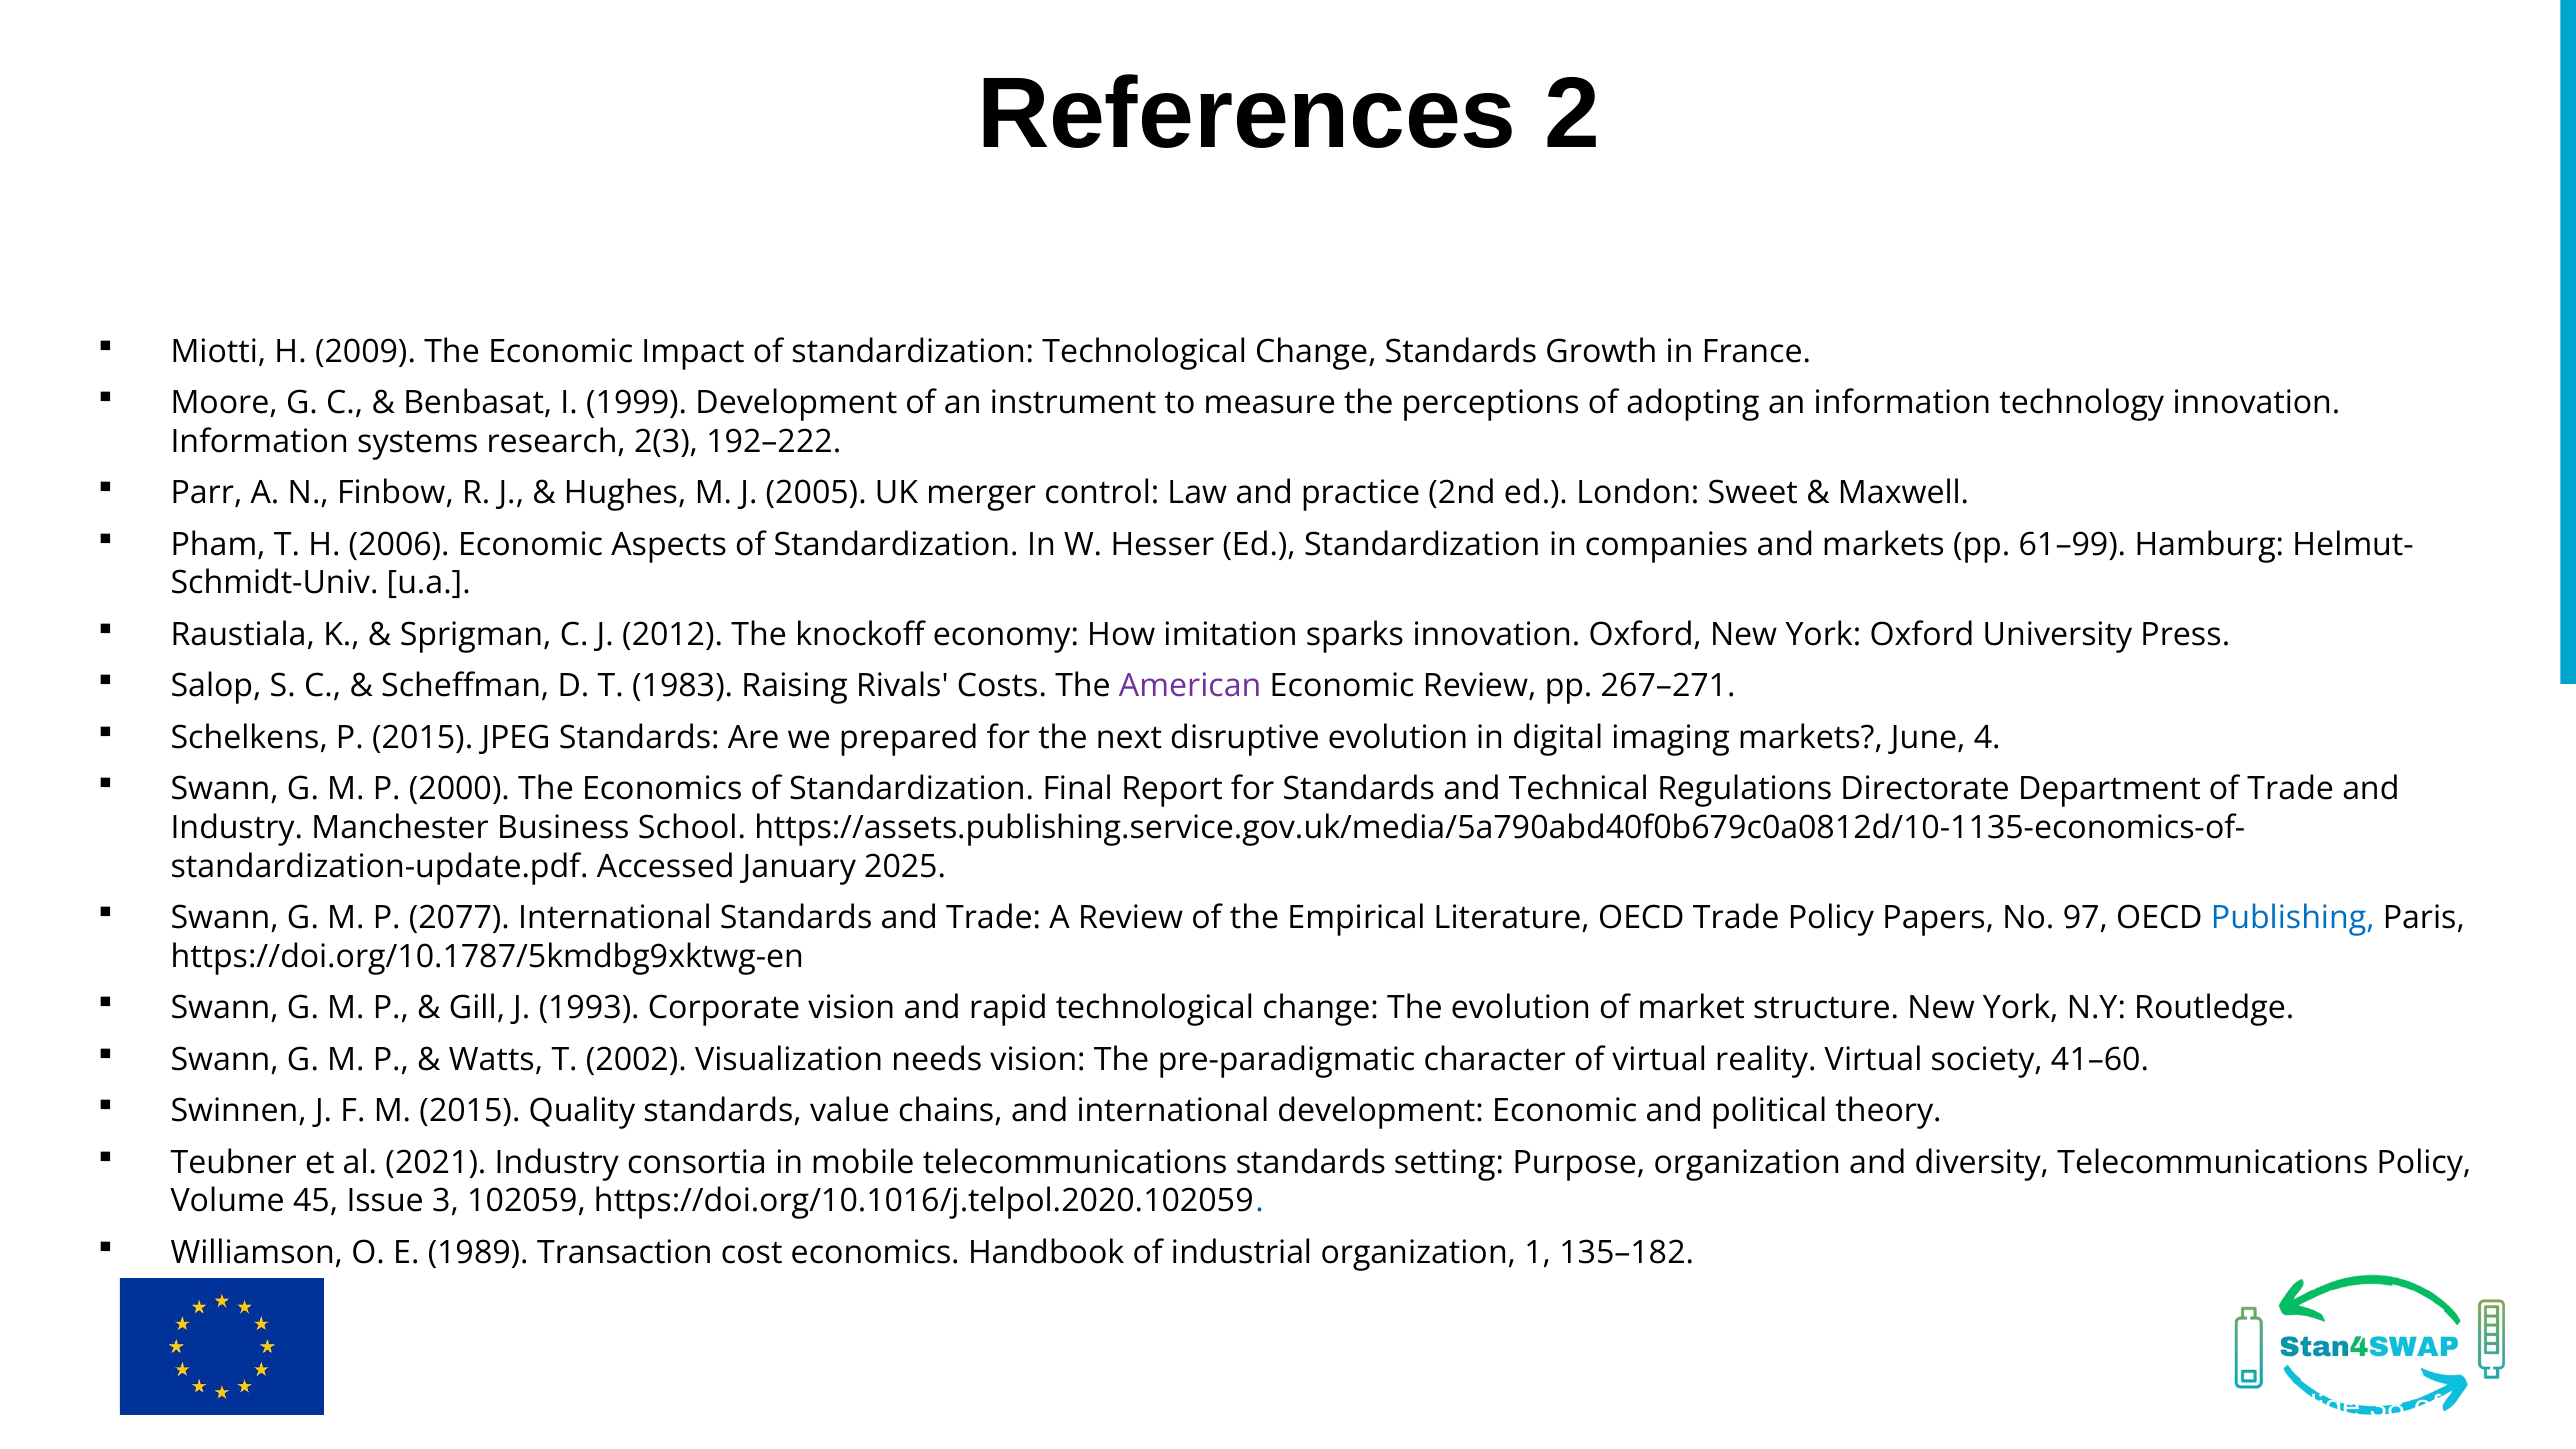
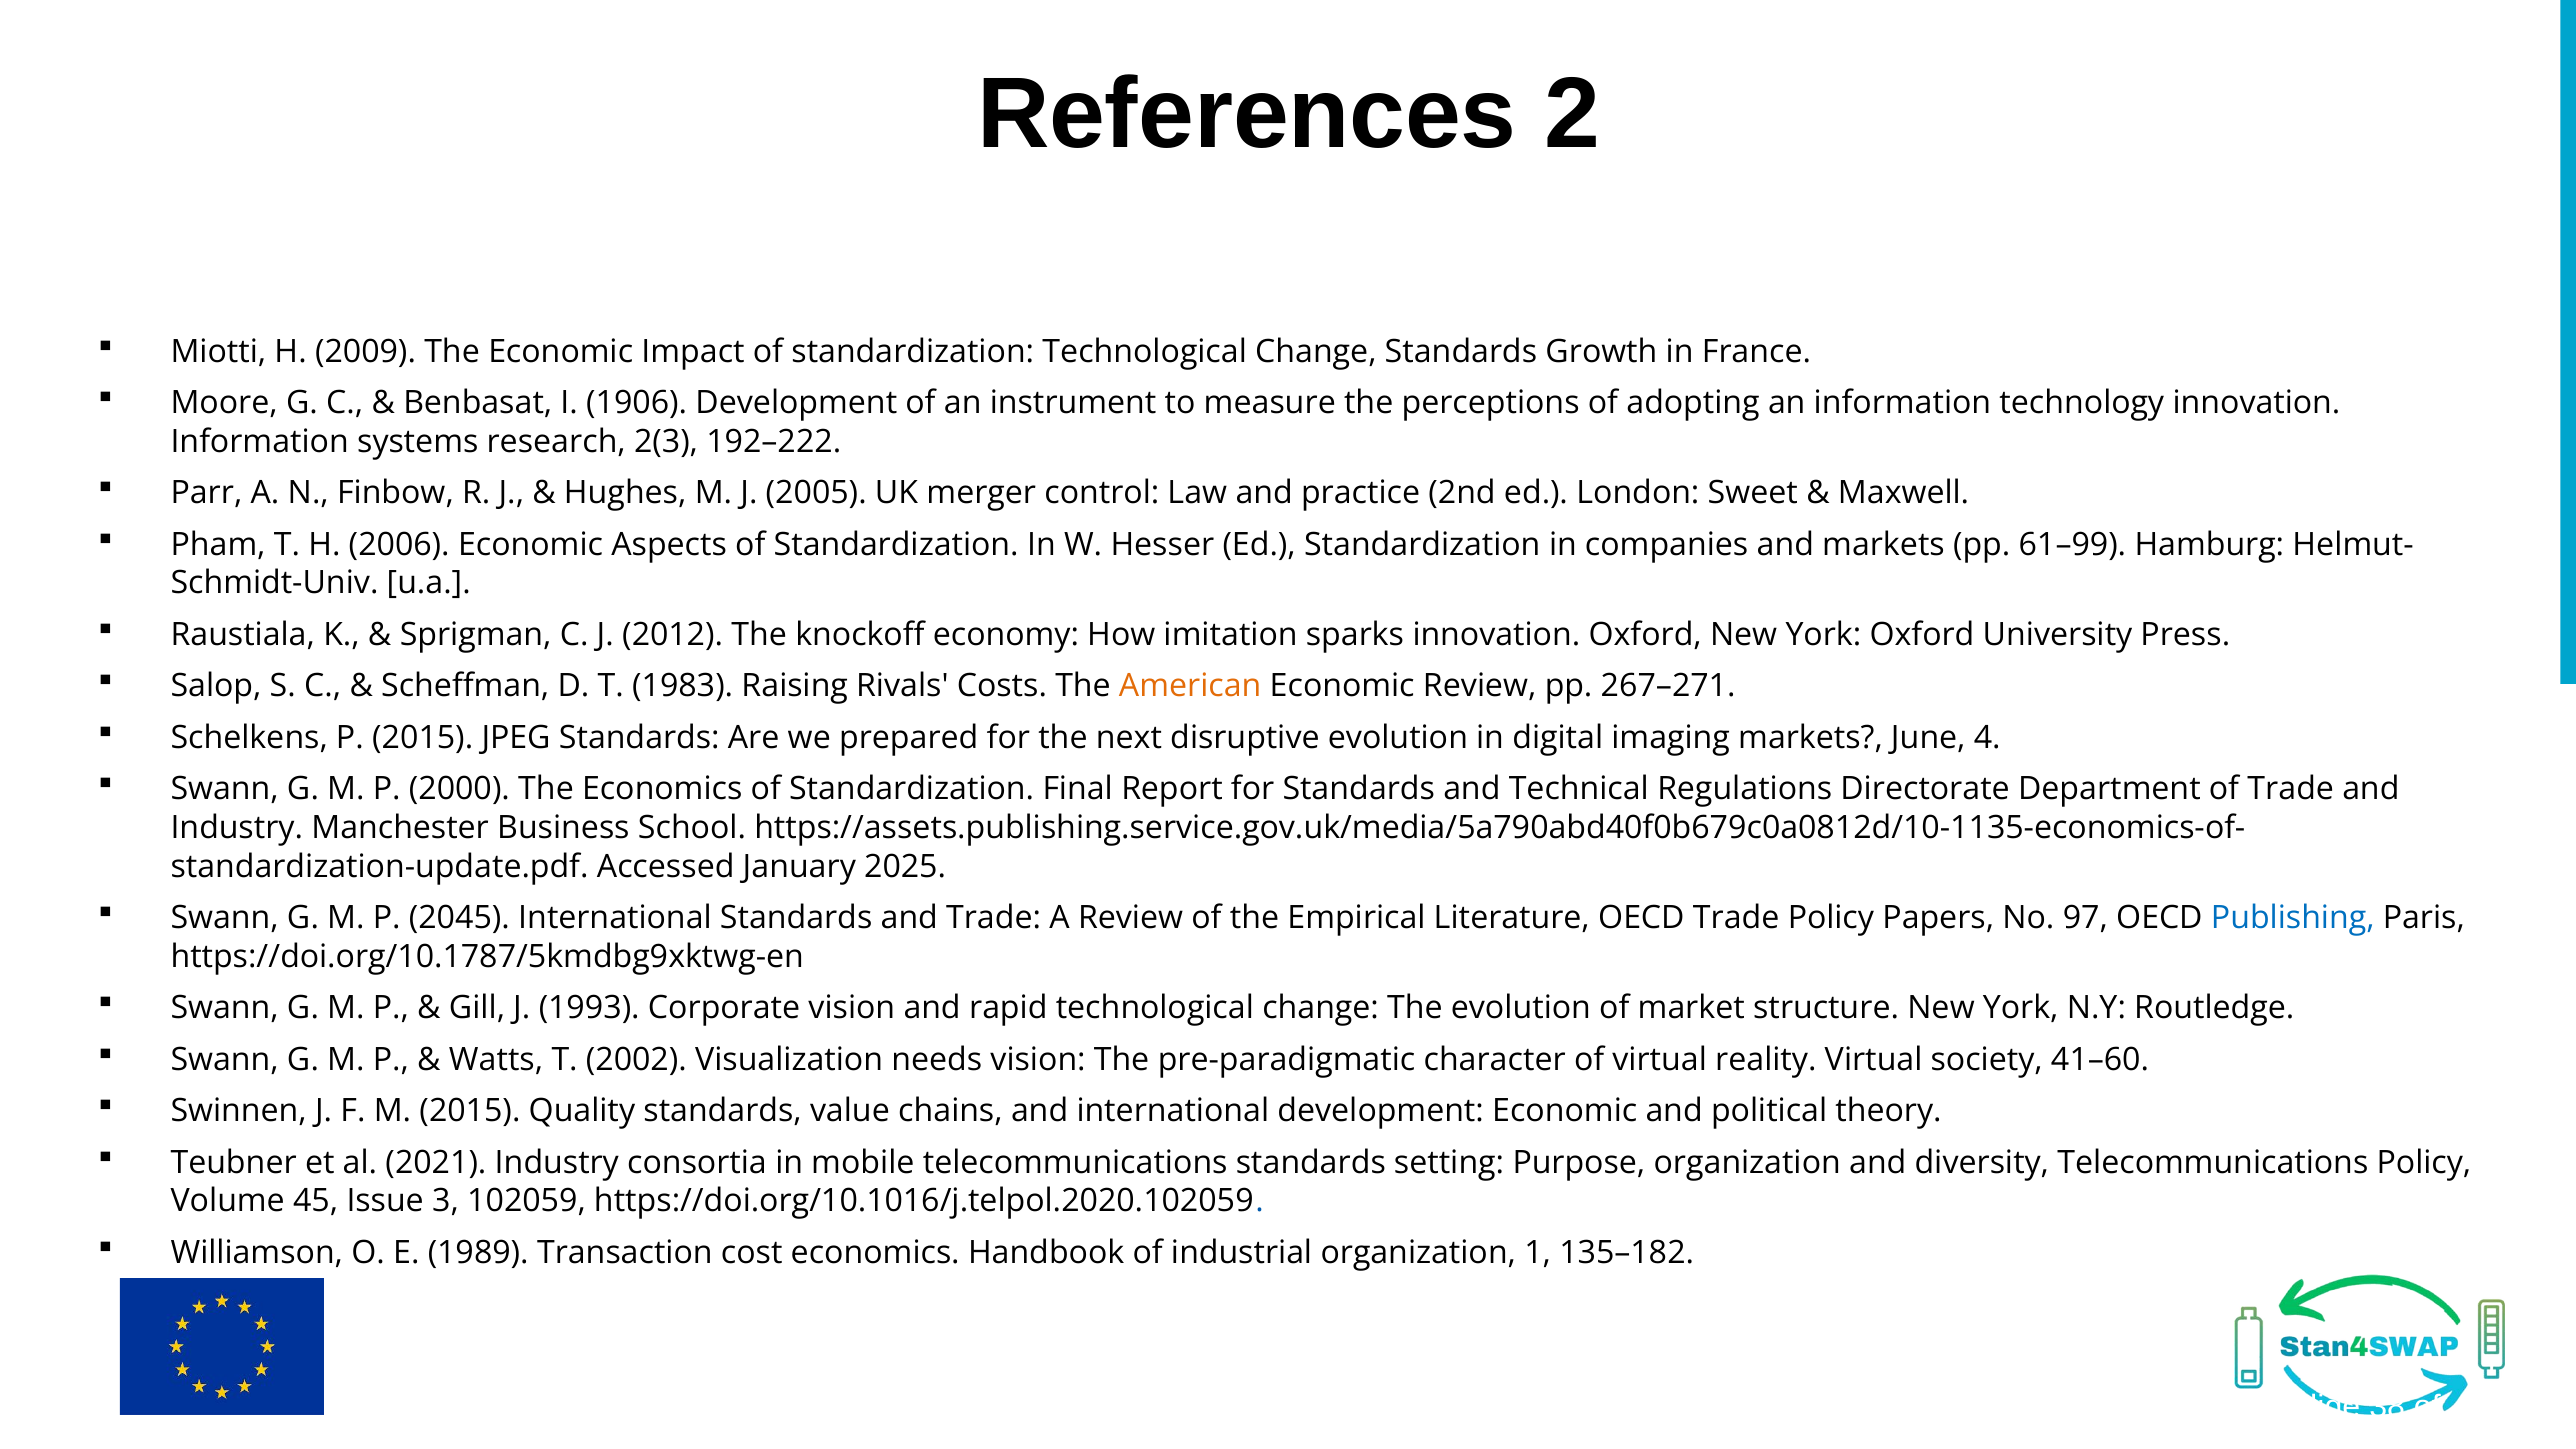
1999: 1999 -> 1906 (637, 403)
American colour: purple -> orange (1190, 686)
2077: 2077 -> 2045 (459, 918)
